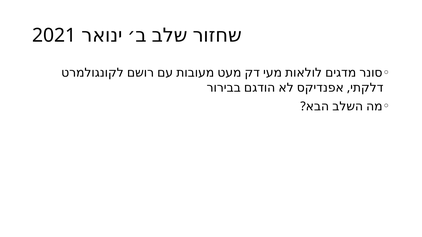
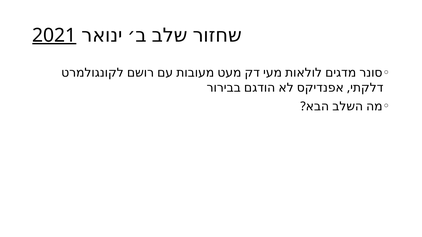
2021 underline: none -> present (54, 35)
